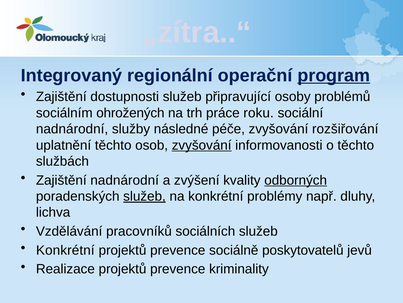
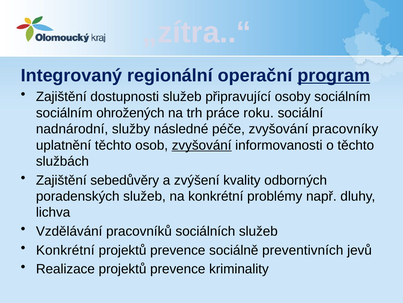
osoby problémů: problémů -> sociálním (342, 97)
rozšiřování: rozšiřování -> pracovníky (345, 129)
Zajištění nadnárodní: nadnárodní -> sebedůvěry (125, 180)
odborných underline: present -> none (296, 180)
služeb underline: present -> none (145, 196)
poskytovatelů: poskytovatelů -> preventivních (303, 250)
